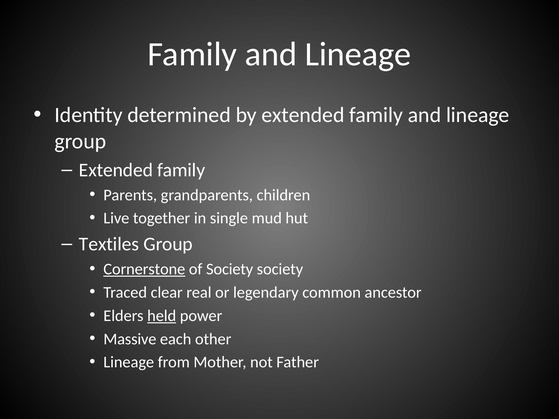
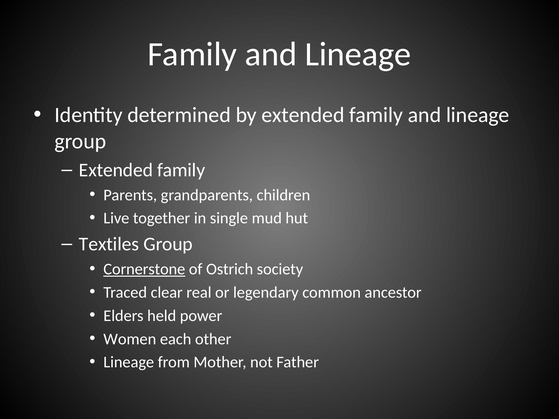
of Society: Society -> Ostrich (230, 269)
held underline: present -> none (162, 316)
Massive: Massive -> Women (130, 339)
